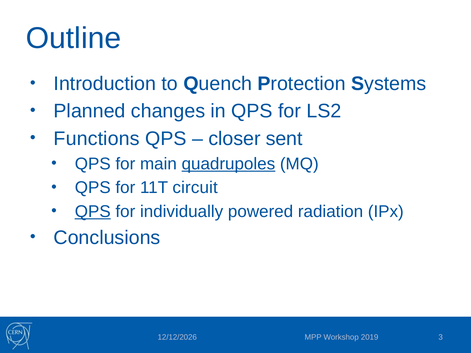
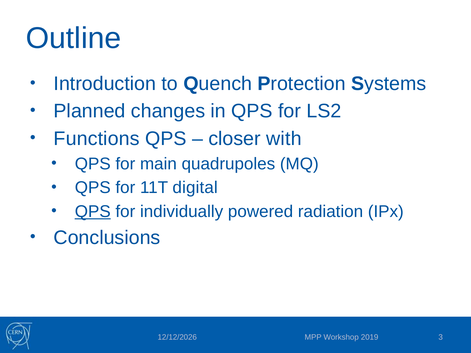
sent: sent -> with (284, 139)
quadrupoles underline: present -> none (228, 164)
circuit: circuit -> digital (195, 188)
